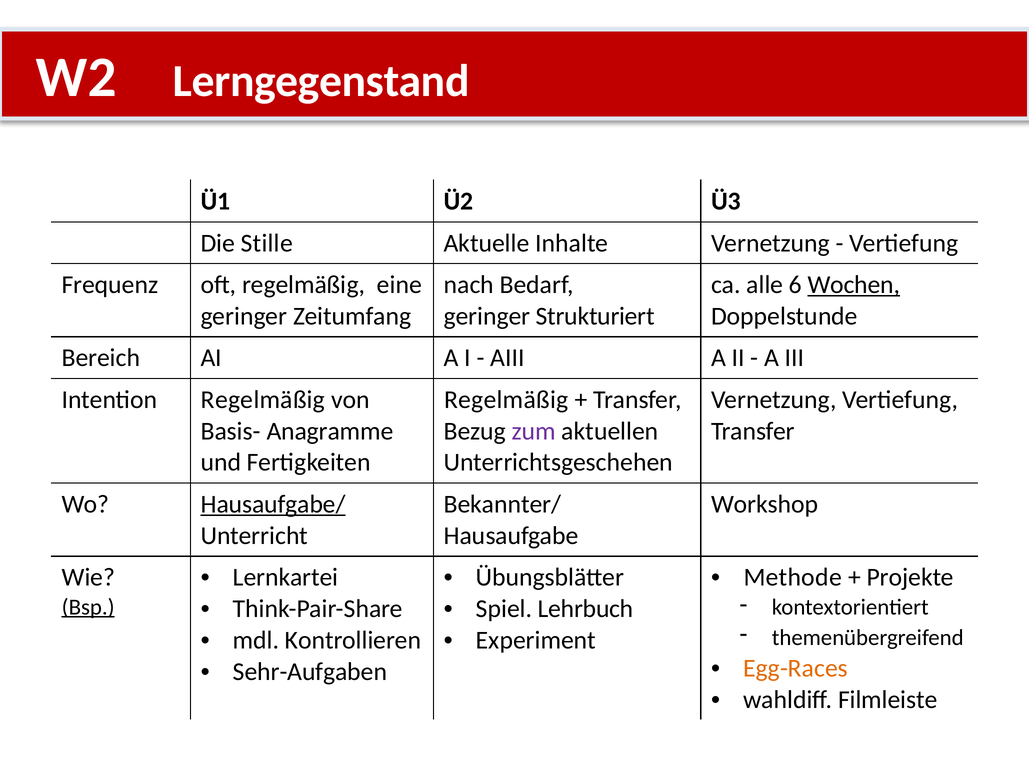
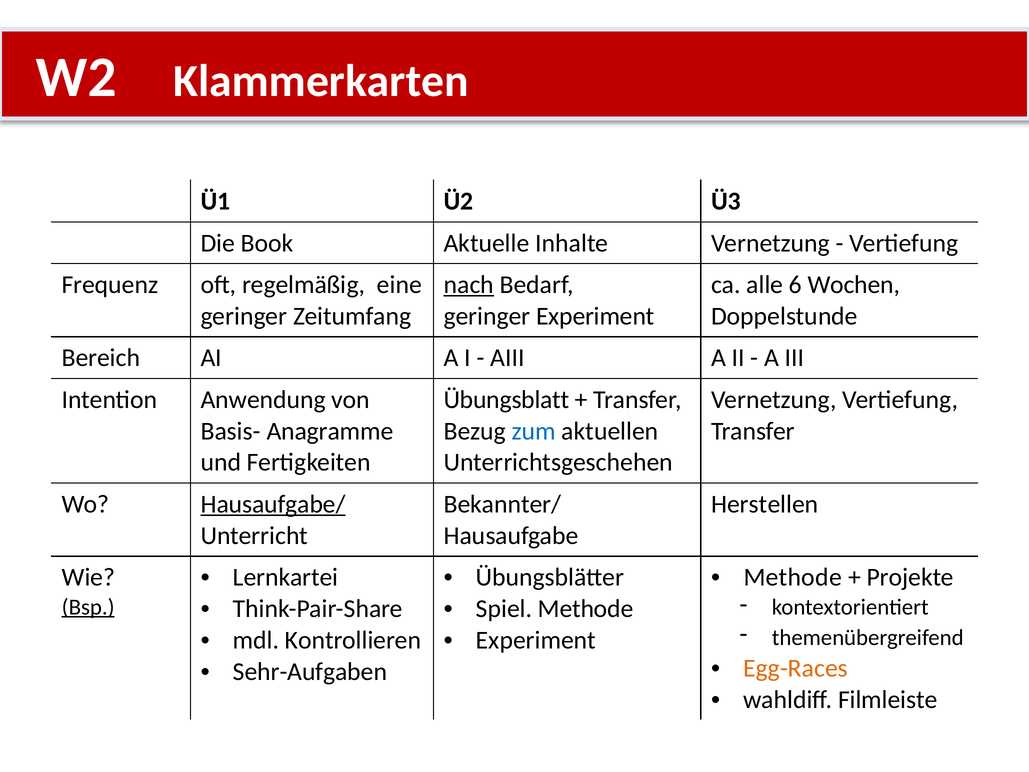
Lerngegenstand: Lerngegenstand -> Klammerkarten (321, 81)
Stille: Stille -> Book (267, 243)
nach underline: none -> present (469, 285)
Wochen underline: present -> none (854, 285)
geringer Strukturiert: Strukturiert -> Experiment (595, 316)
Intention Regelmäßig: Regelmäßig -> Anwendung (263, 400)
Regelmäßig: Regelmäßig -> Übungsblatt (506, 400)
zum colour: purple -> blue (534, 431)
Workshop: Workshop -> Herstellen (765, 504)
Spiel Lehrbuch: Lehrbuch -> Methode (586, 609)
